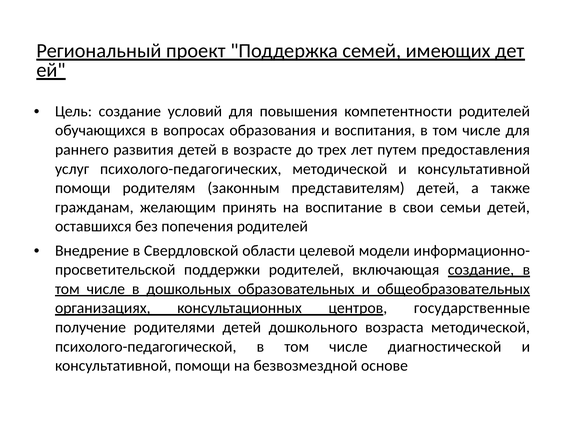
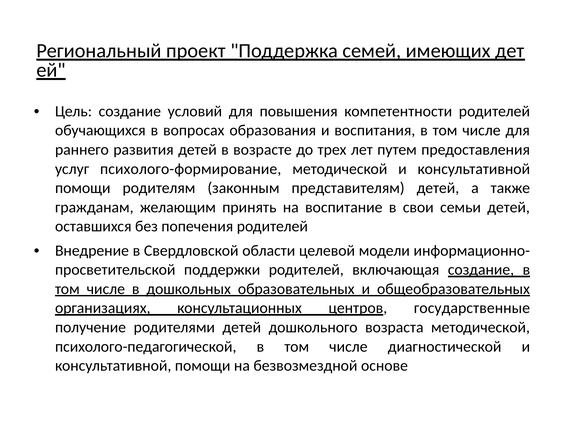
психолого-педагогических: психолого-педагогических -> психолого-формирование (191, 169)
